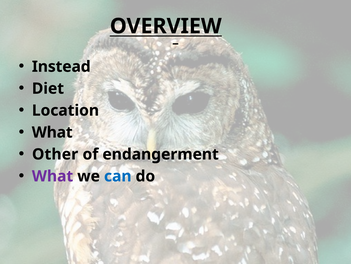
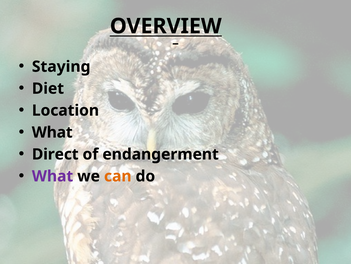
Instead: Instead -> Staying (61, 66)
Other: Other -> Direct (55, 154)
can colour: blue -> orange (118, 176)
